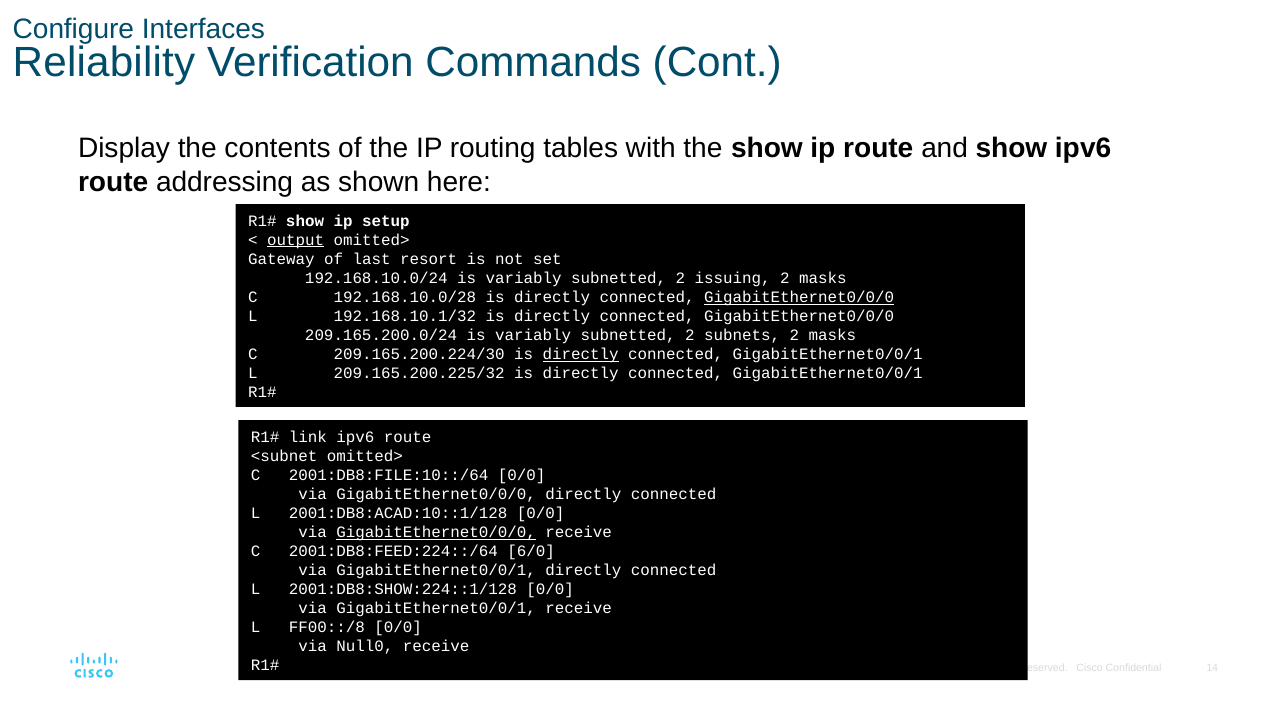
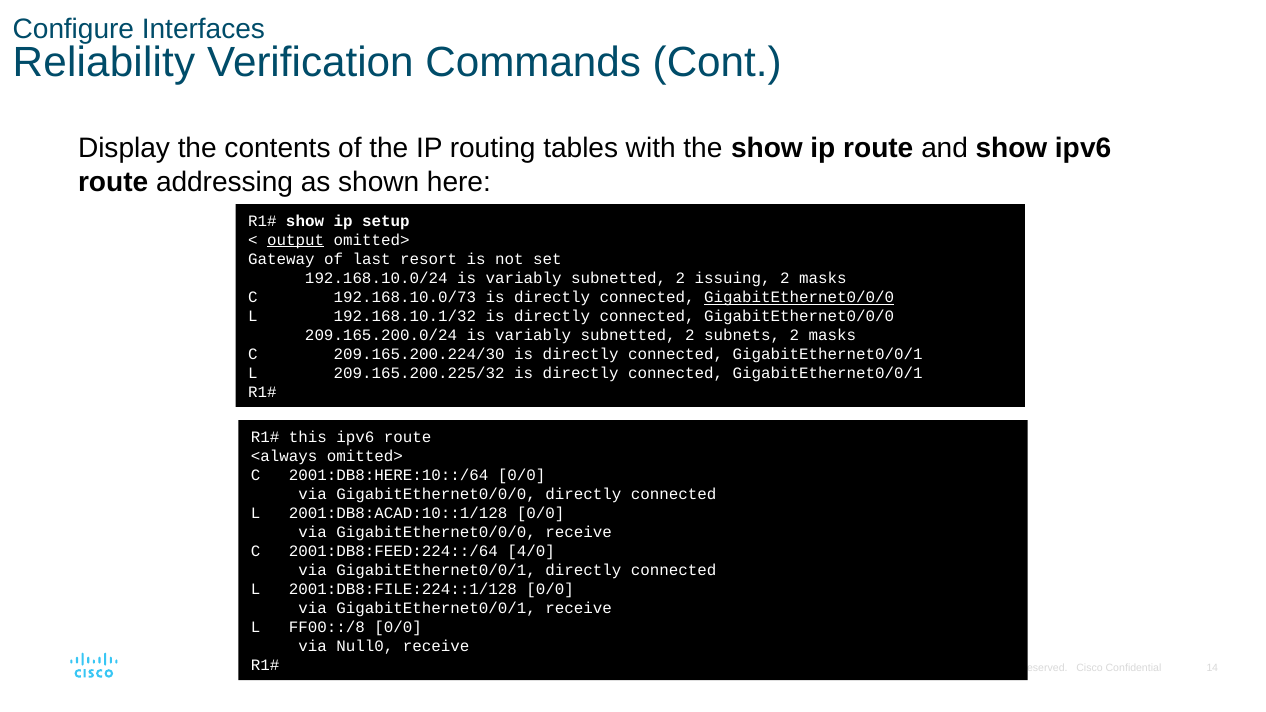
192.168.10.0/28: 192.168.10.0/28 -> 192.168.10.0/73 (405, 297)
directly underline: present -> none (581, 354)
link: link -> this (308, 437)
<subnet: <subnet -> <always (284, 456)
2001:DB8:FILE:10::/64: 2001:DB8:FILE:10::/64 -> 2001:DB8:HERE:10::/64 (389, 475)
GigabitEthernet0/0/0 underline: present -> none (436, 532)
6/0: 6/0 -> 4/0 (531, 551)
2001:DB8:SHOW:224::1/128: 2001:DB8:SHOW:224::1/128 -> 2001:DB8:FILE:224::1/128 (403, 589)
